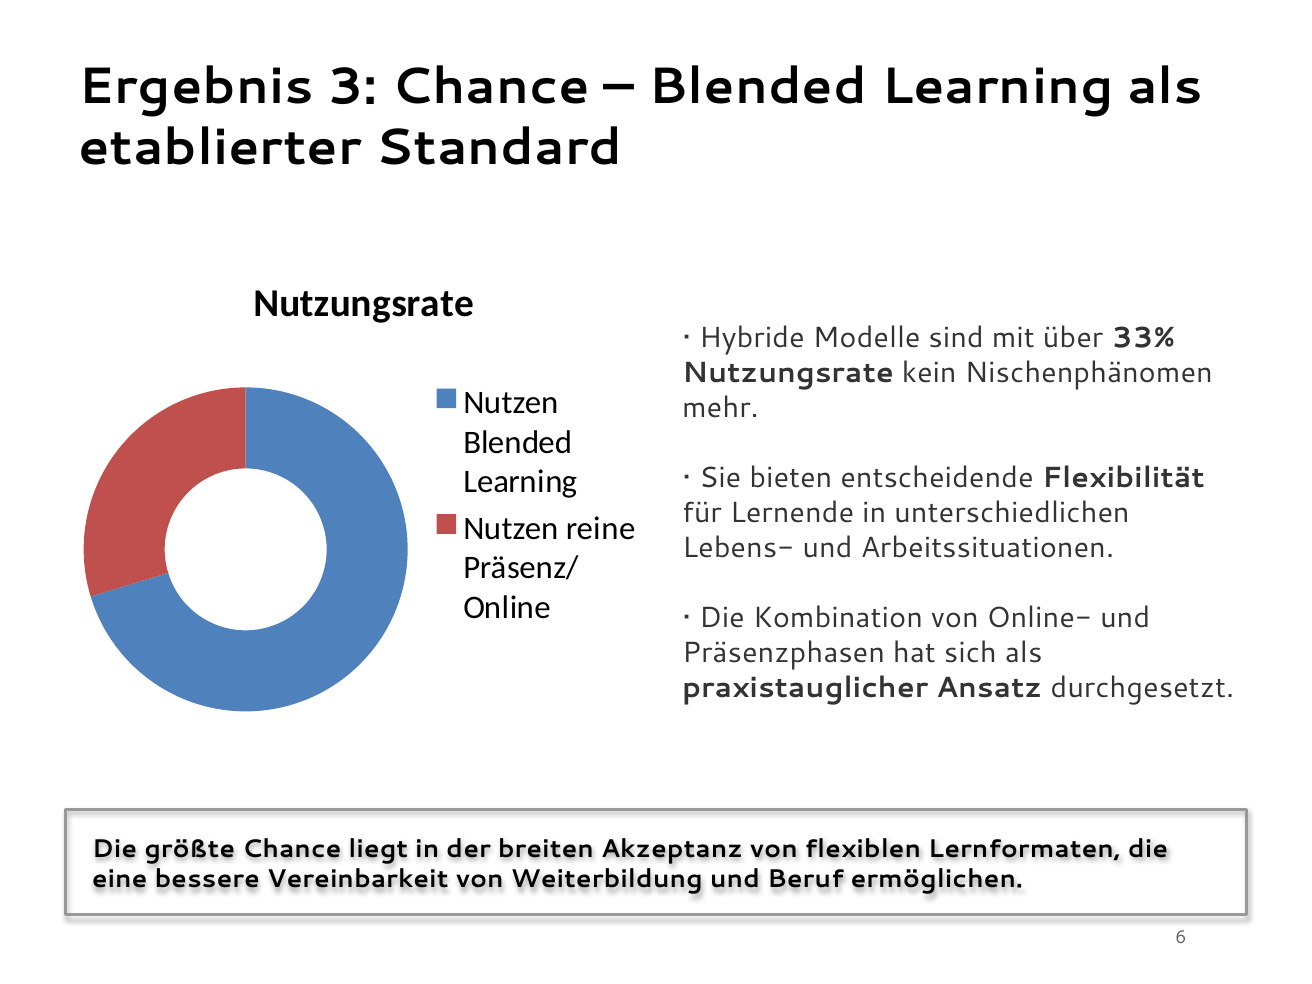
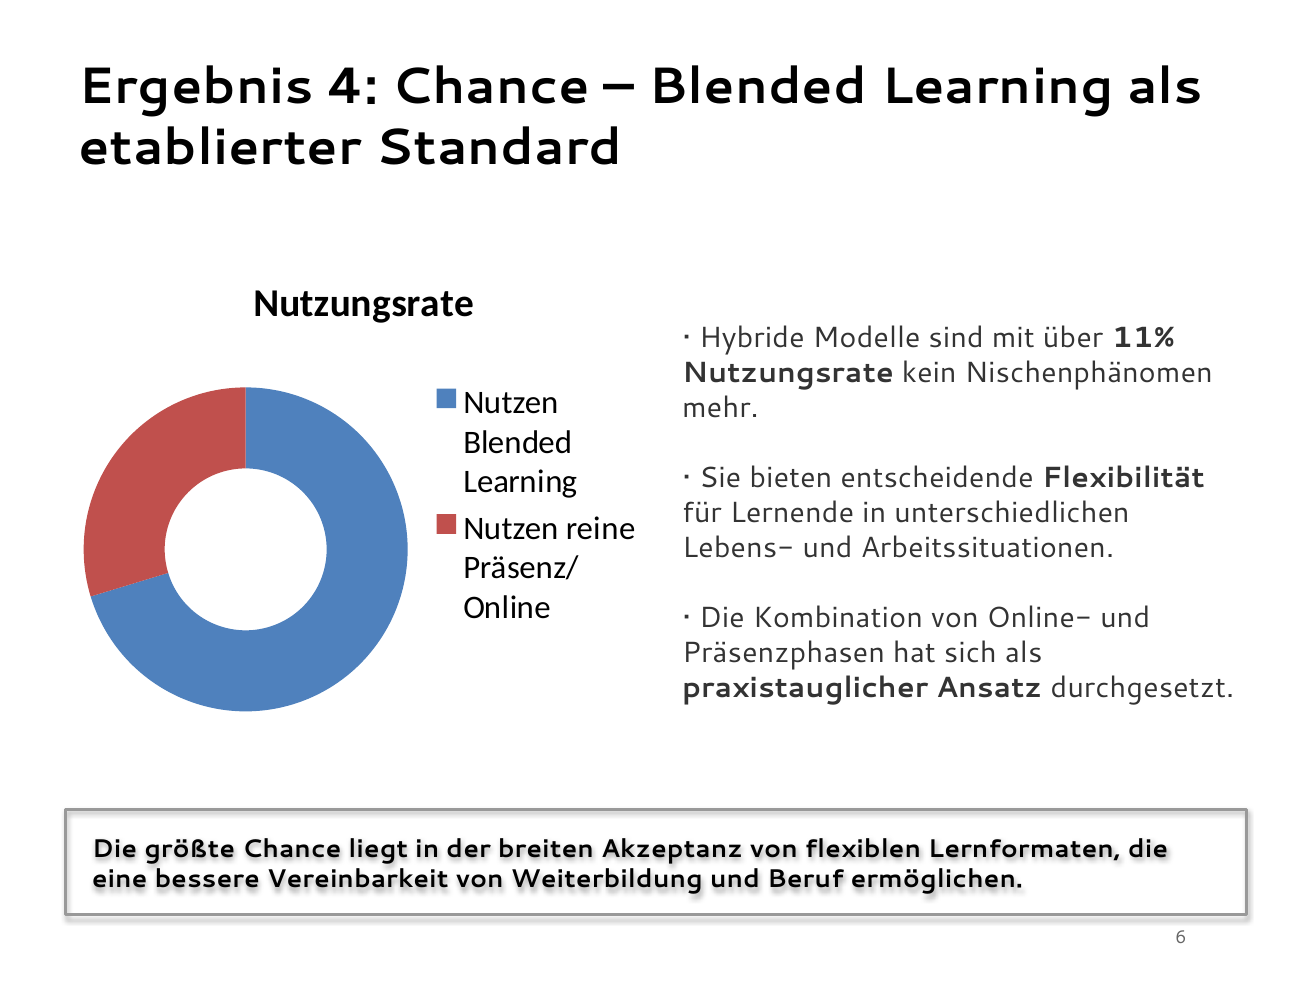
3: 3 -> 4 (353, 87)
33%: 33% -> 11% (1143, 338)
